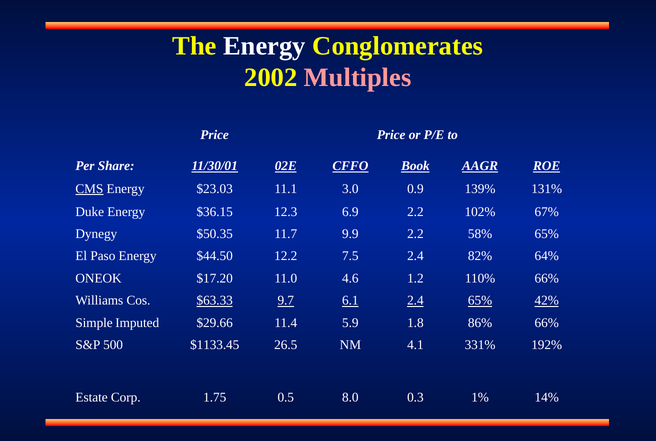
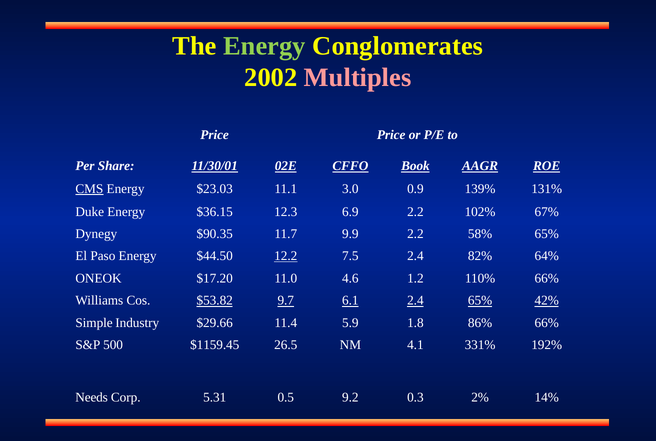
Energy colour: white -> light green (264, 46)
$50.35: $50.35 -> $90.35 (215, 234)
12.2 underline: none -> present (286, 256)
$63.33: $63.33 -> $53.82 (215, 301)
Imputed: Imputed -> Industry (137, 323)
$1133.45: $1133.45 -> $1159.45 (215, 345)
Estate: Estate -> Needs (92, 397)
1.75: 1.75 -> 5.31 (215, 397)
8.0: 8.0 -> 9.2 (350, 397)
1%: 1% -> 2% (480, 397)
